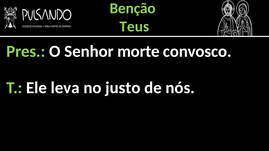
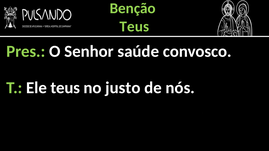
morte: morte -> saúde (138, 52)
Ele leva: leva -> teus (65, 88)
